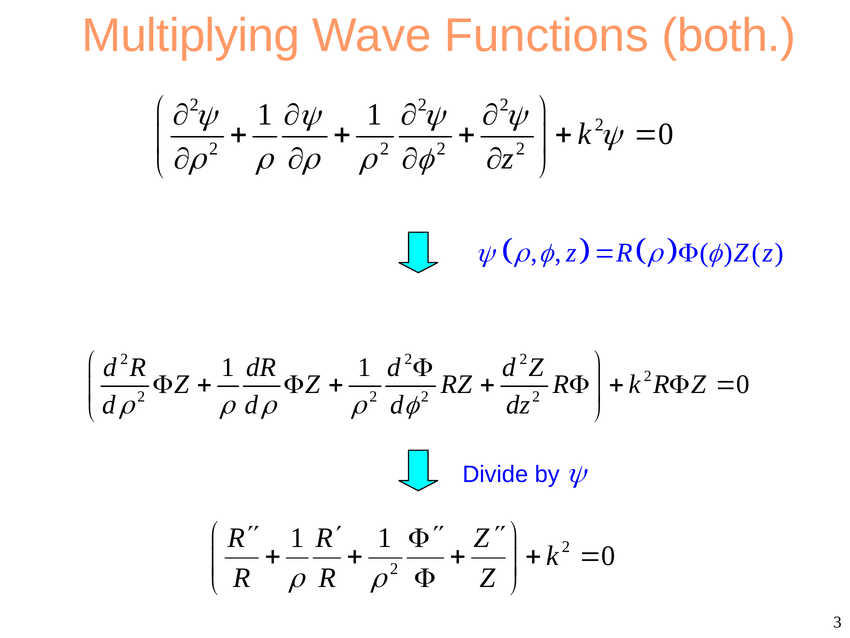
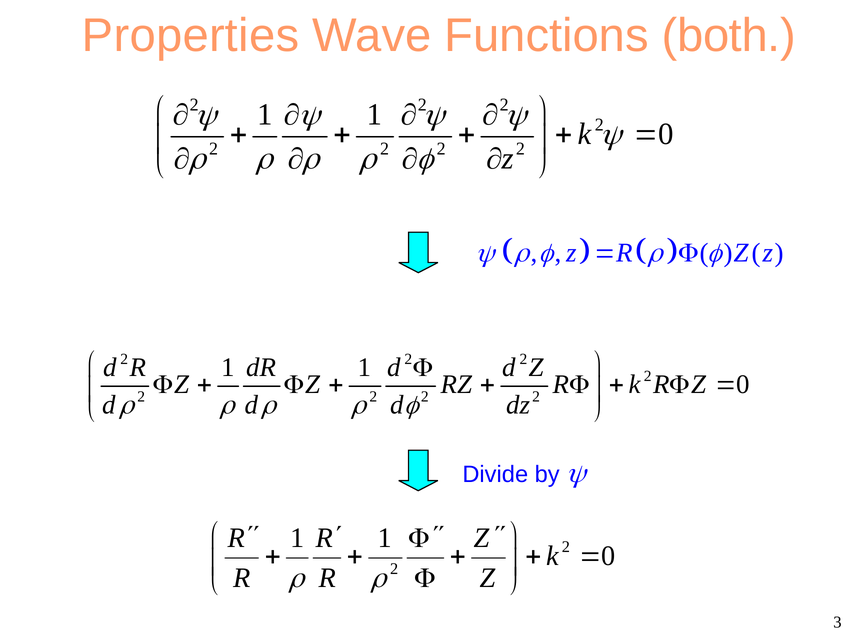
Multiplying: Multiplying -> Properties (191, 36)
